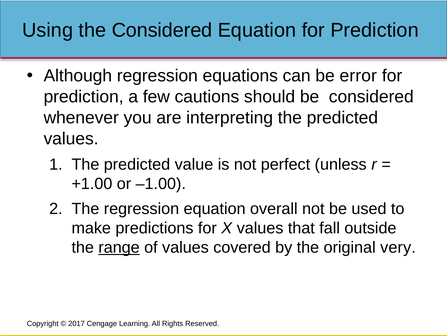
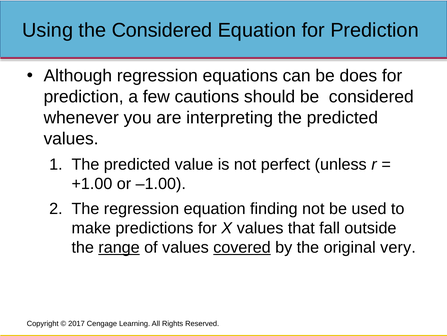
error: error -> does (358, 76)
overall: overall -> finding (274, 208)
covered underline: none -> present (242, 247)
